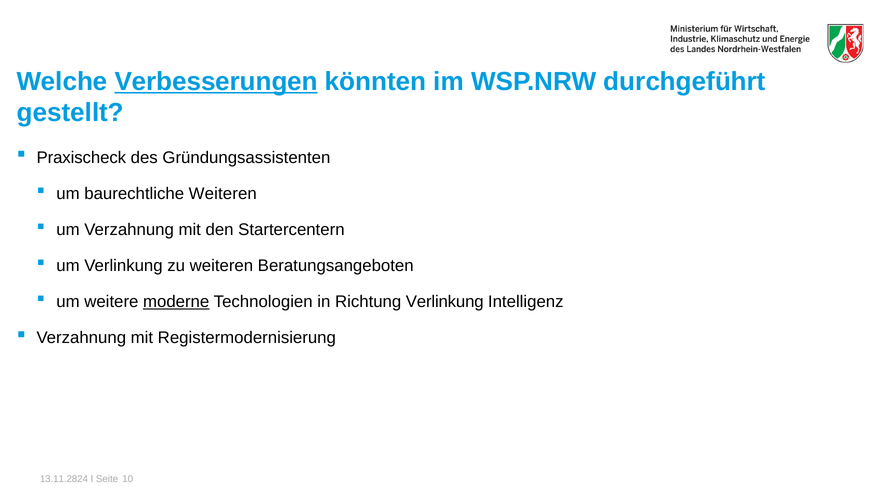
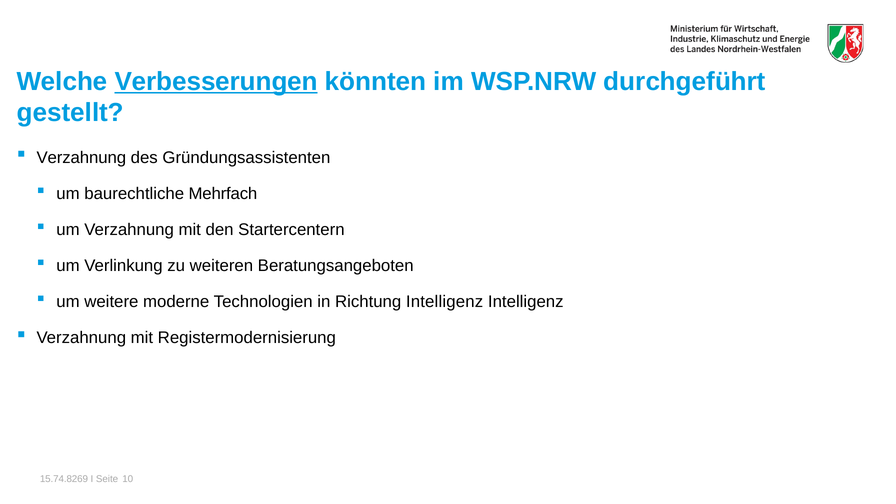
Praxischeck: Praxischeck -> Verzahnung (81, 158)
baurechtliche Weiteren: Weiteren -> Mehrfach (223, 194)
moderne underline: present -> none (176, 302)
Richtung Verlinkung: Verlinkung -> Intelligenz (445, 302)
13.11.2824: 13.11.2824 -> 15.74.8269 (64, 479)
